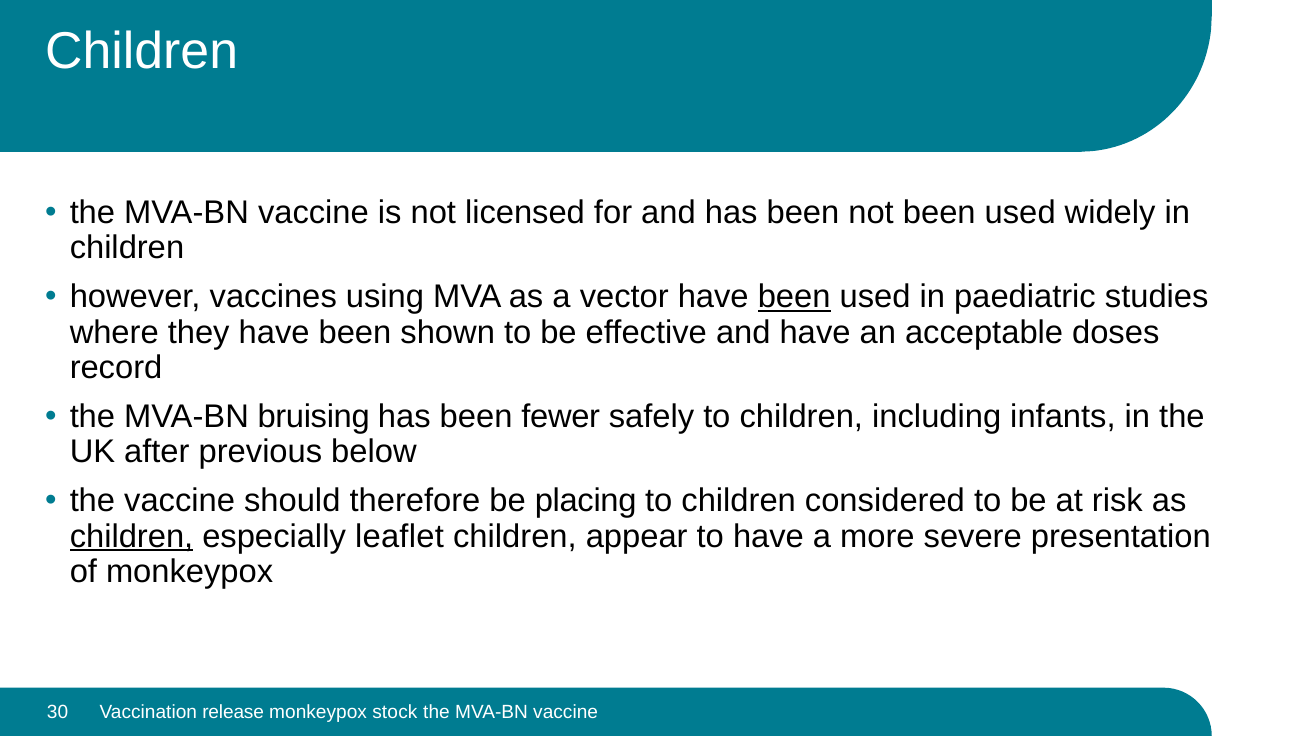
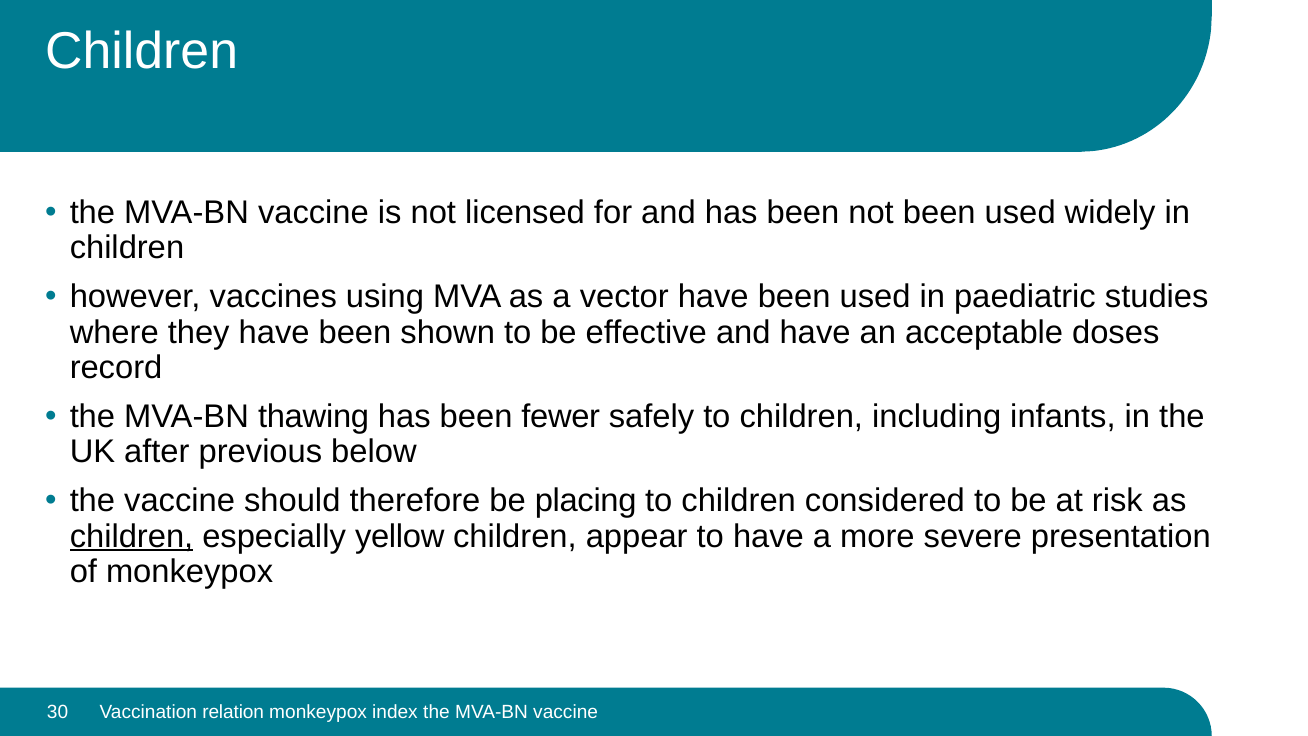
been underline: present -> none (794, 297)
bruising: bruising -> thawing (314, 417)
leaflet: leaflet -> yellow (400, 536)
release: release -> relation (233, 712)
stock: stock -> index (395, 712)
